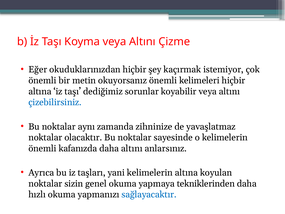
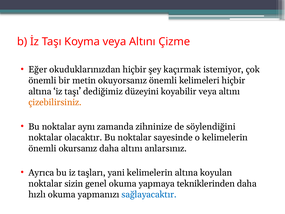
sorunlar: sorunlar -> düzeyini (142, 91)
çizebilirsiniz colour: blue -> orange (55, 102)
yavaşlatmaz: yavaşlatmaz -> söylendiğini (211, 126)
kafanızda: kafanızda -> okursanız (78, 148)
